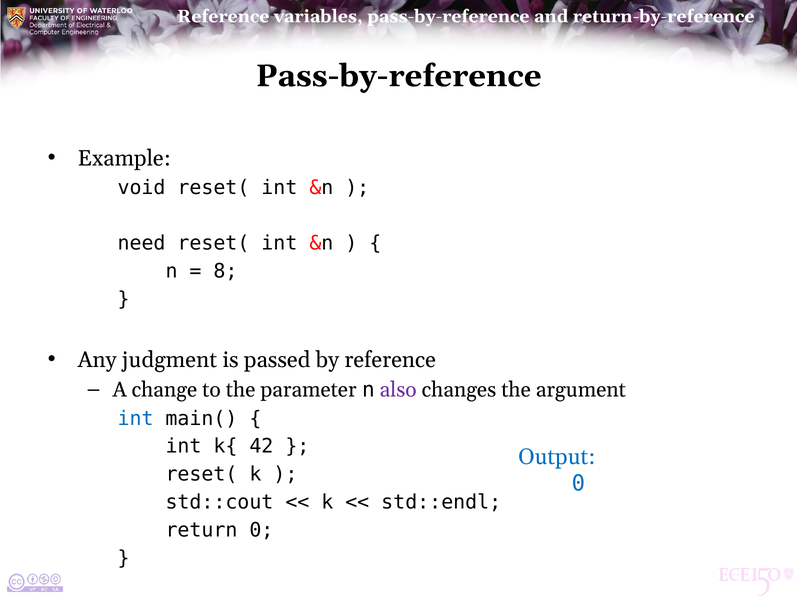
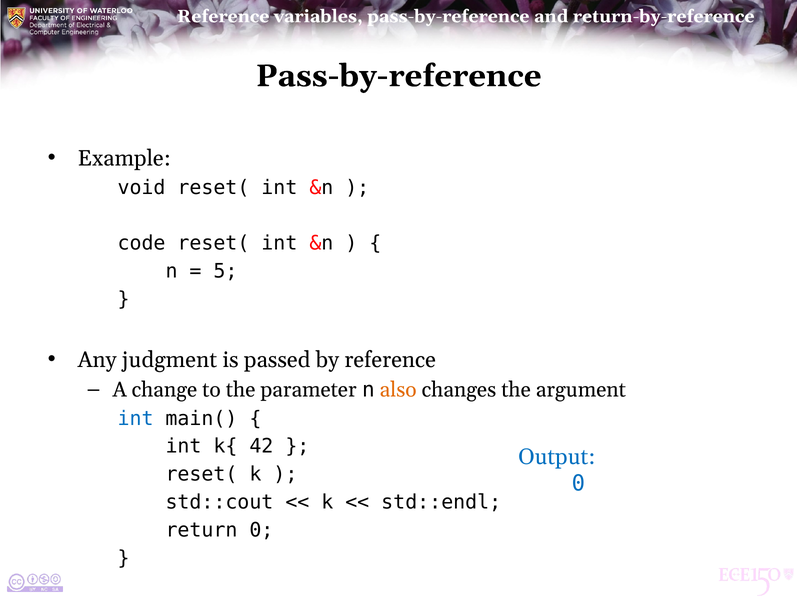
need: need -> code (142, 243)
8: 8 -> 5 (225, 271)
also colour: purple -> orange (398, 390)
